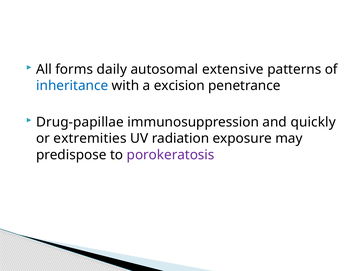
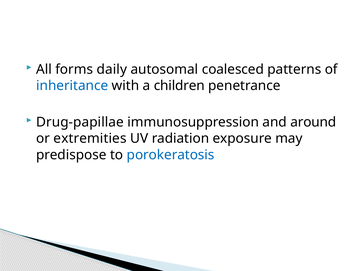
extensive: extensive -> coalesced (233, 70)
excision: excision -> children (179, 86)
quickly: quickly -> around (313, 122)
porokeratosis colour: purple -> blue (171, 155)
